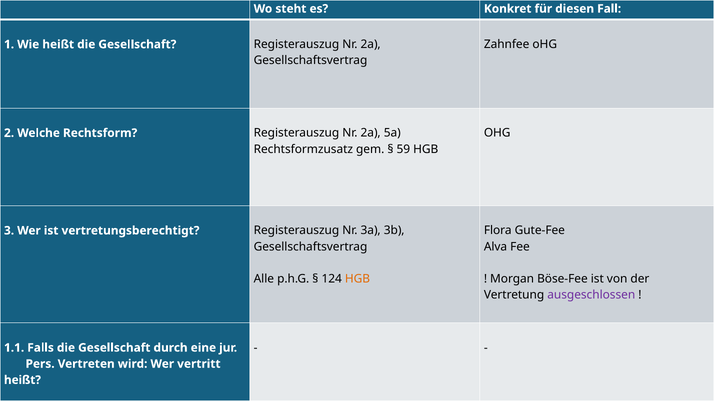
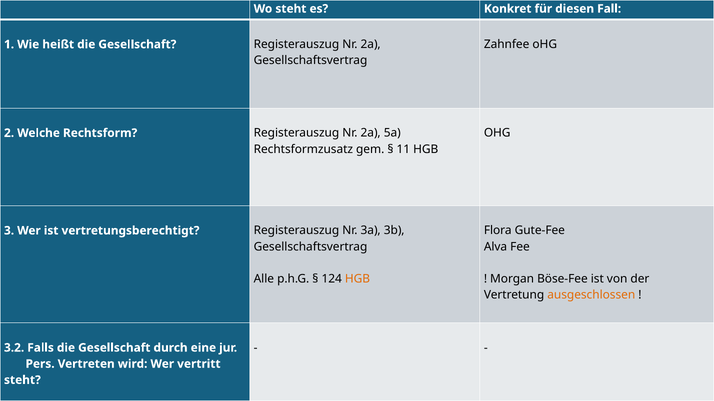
59: 59 -> 11 (403, 149)
ausgeschlossen colour: purple -> orange (591, 296)
1.1: 1.1 -> 3.2 (14, 348)
heißt: heißt -> steht (22, 381)
